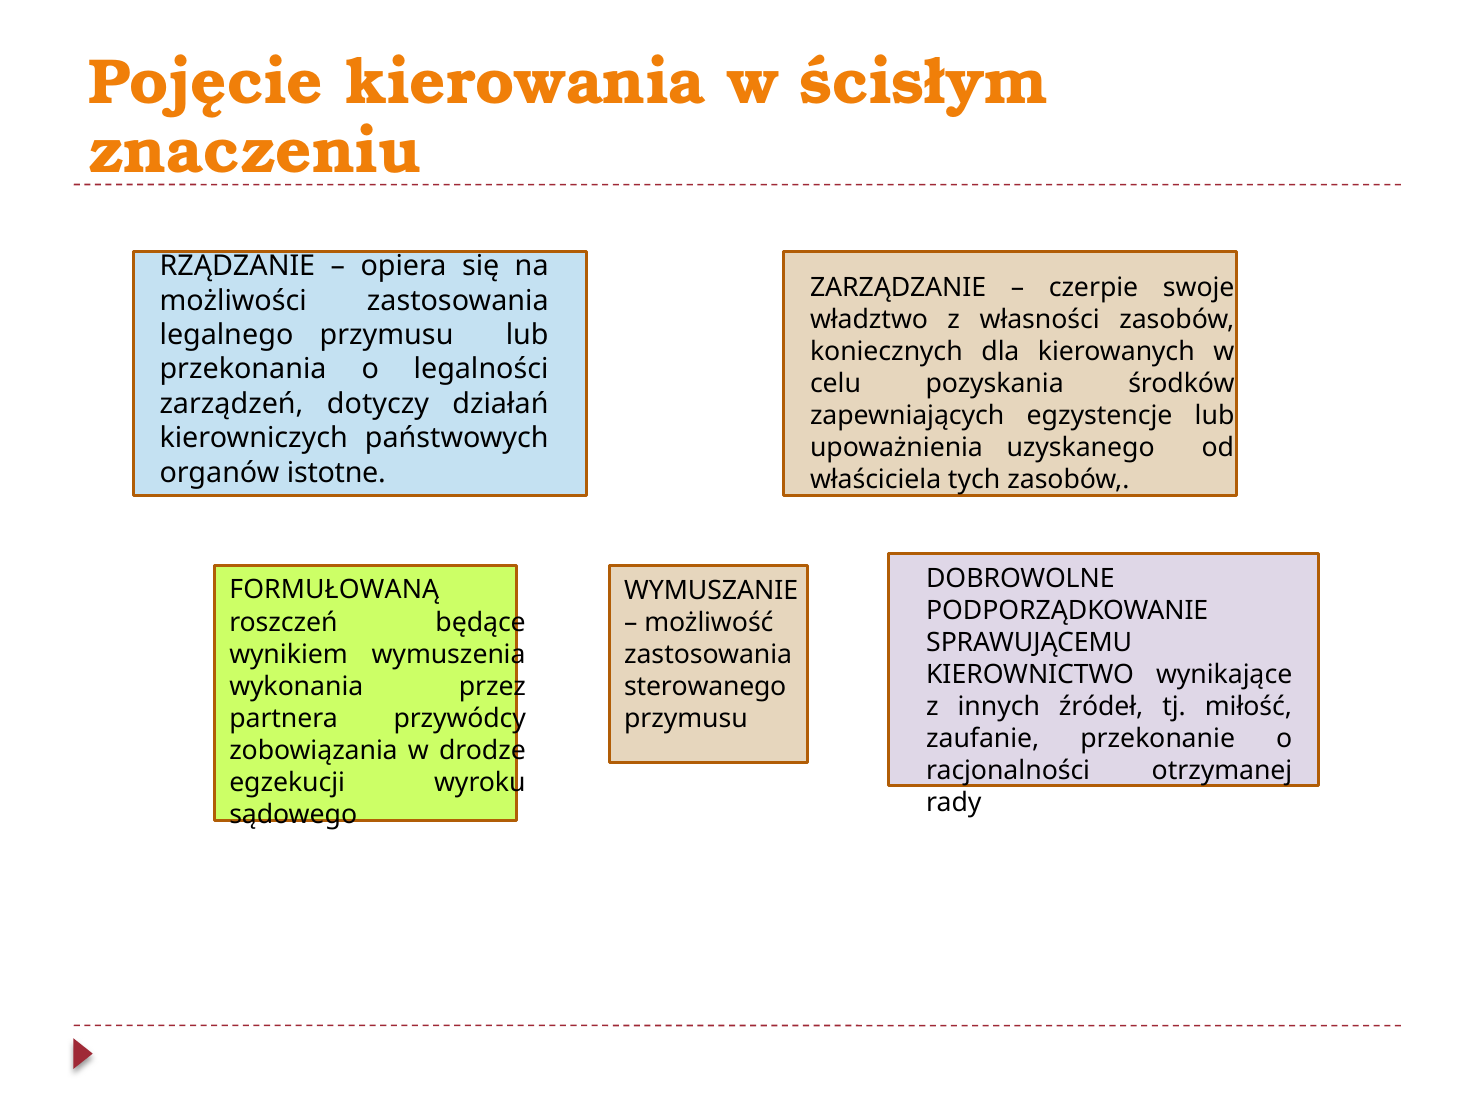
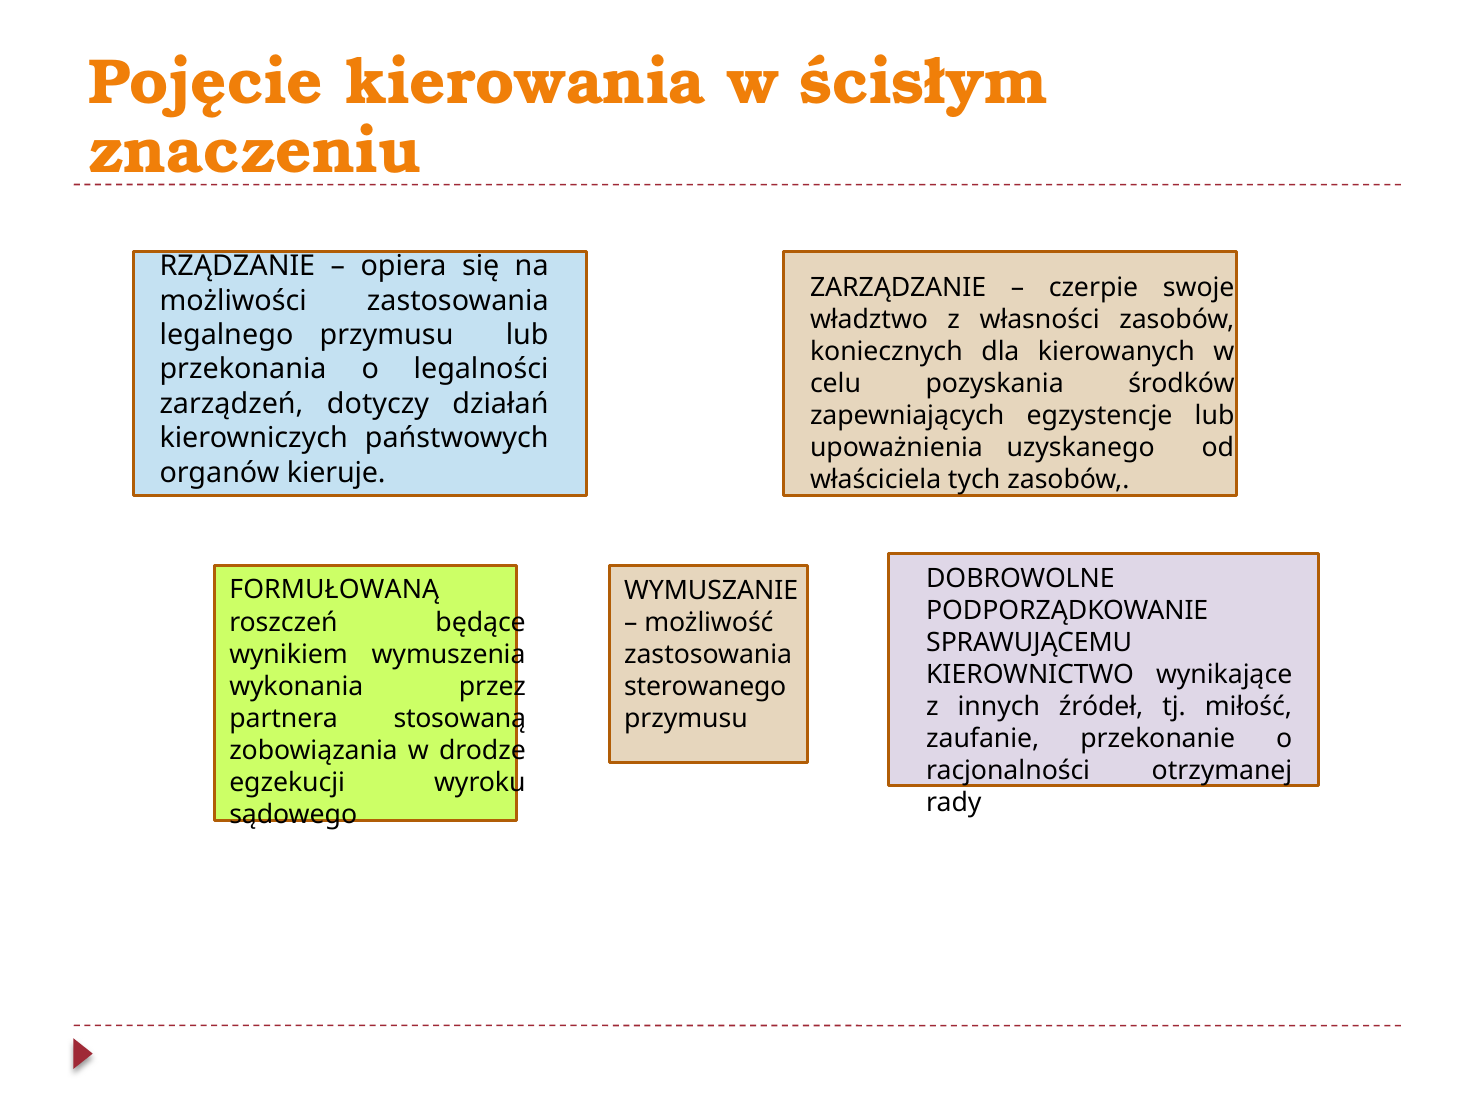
istotne: istotne -> kieruje (336, 473)
przywódcy: przywódcy -> stosowaną (460, 718)
